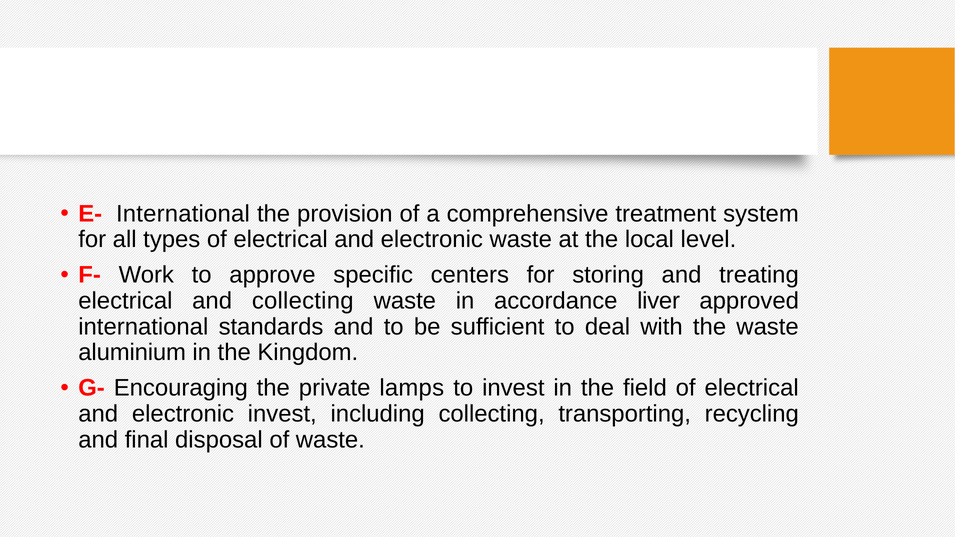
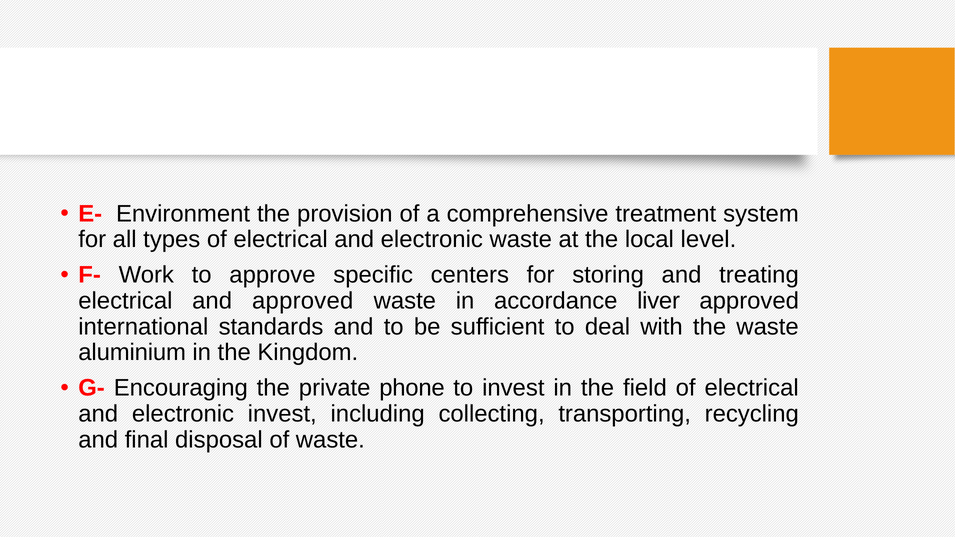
E- International: International -> Environment (183, 214)
and collecting: collecting -> approved (303, 301)
lamps: lamps -> phone (412, 388)
